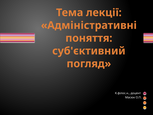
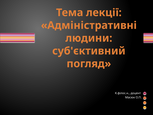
поняття: поняття -> людини (89, 38)
